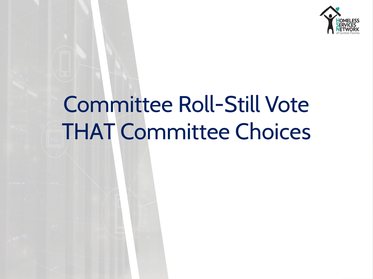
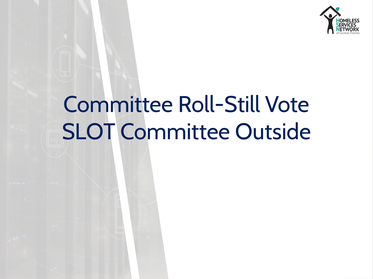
THAT: THAT -> SLOT (89, 132)
Choices: Choices -> Outside (273, 132)
